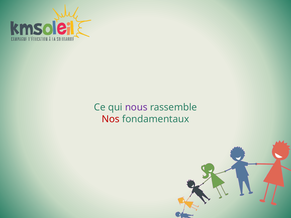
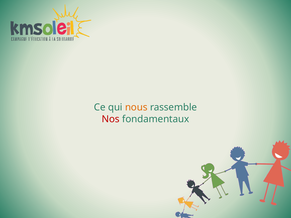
nous colour: purple -> orange (136, 108)
